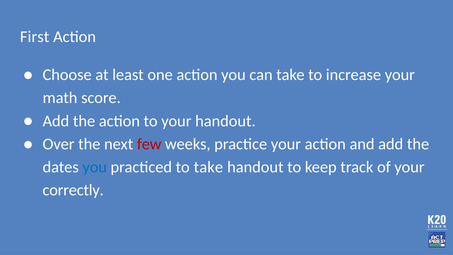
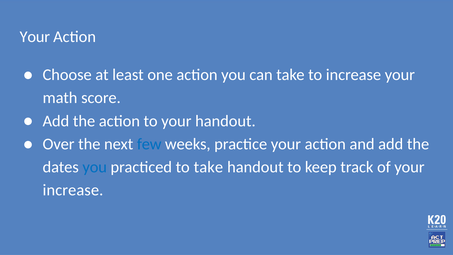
First: First -> Your (35, 37)
few colour: red -> blue (149, 144)
correctly: correctly -> increase (73, 190)
